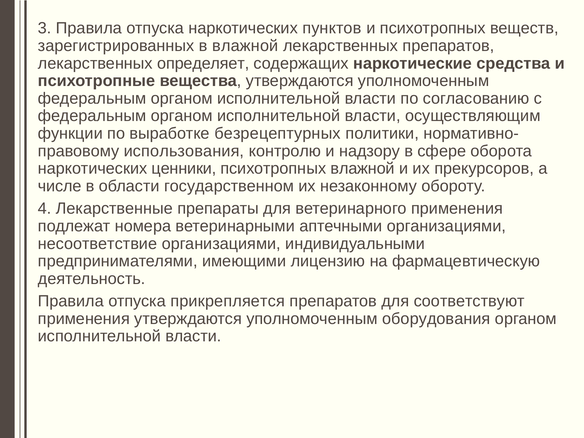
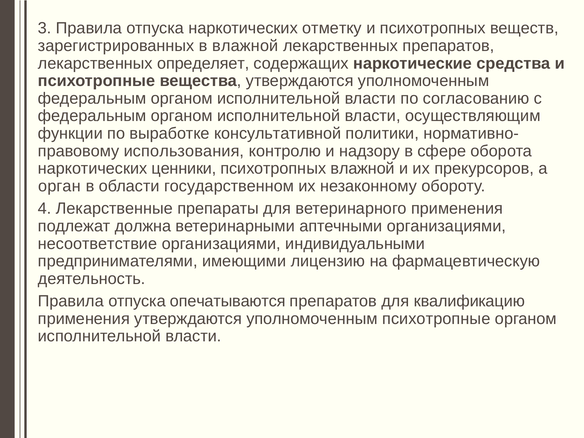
пунктов: пунктов -> отметку (332, 28)
безрецептурных: безрецептурных -> консультативной (278, 134)
числе: числе -> орган (59, 186)
номера: номера -> должна (143, 226)
прикрепляется: прикрепляется -> опечатываются (228, 301)
соответствуют: соответствуют -> квалификацию (469, 301)
уполномоченным оборудования: оборудования -> психотропные (436, 319)
